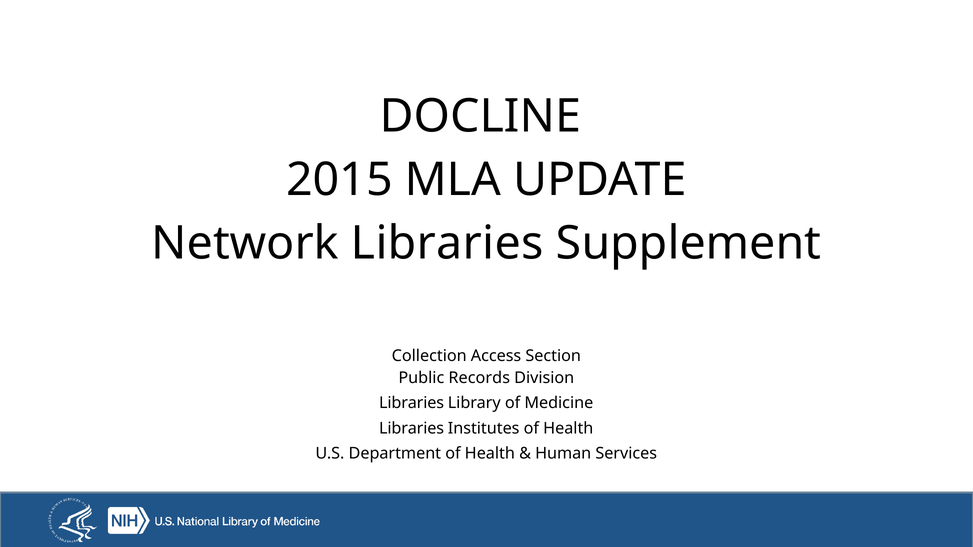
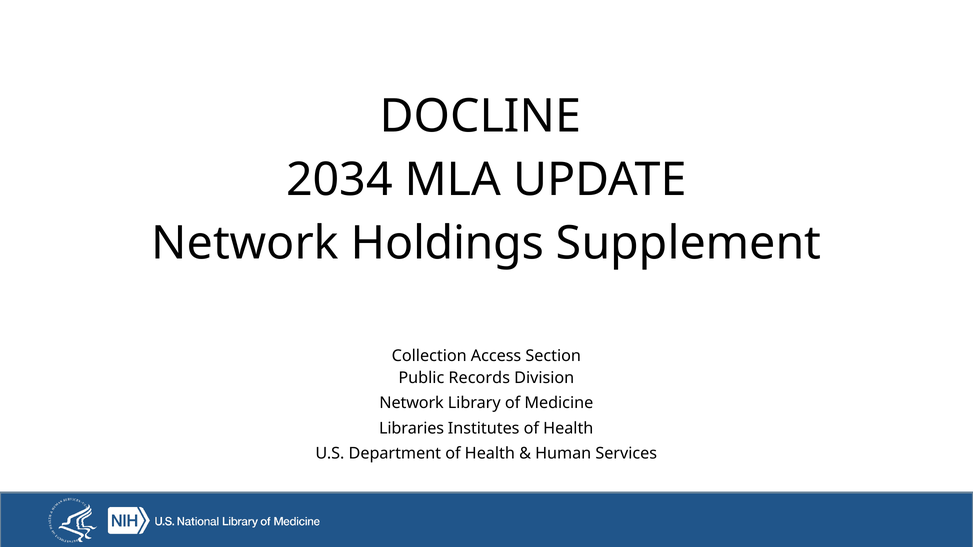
2015: 2015 -> 2034 (339, 180)
Network Libraries: Libraries -> Holdings (447, 243)
Libraries: Libraries -> Network (412, 403)
